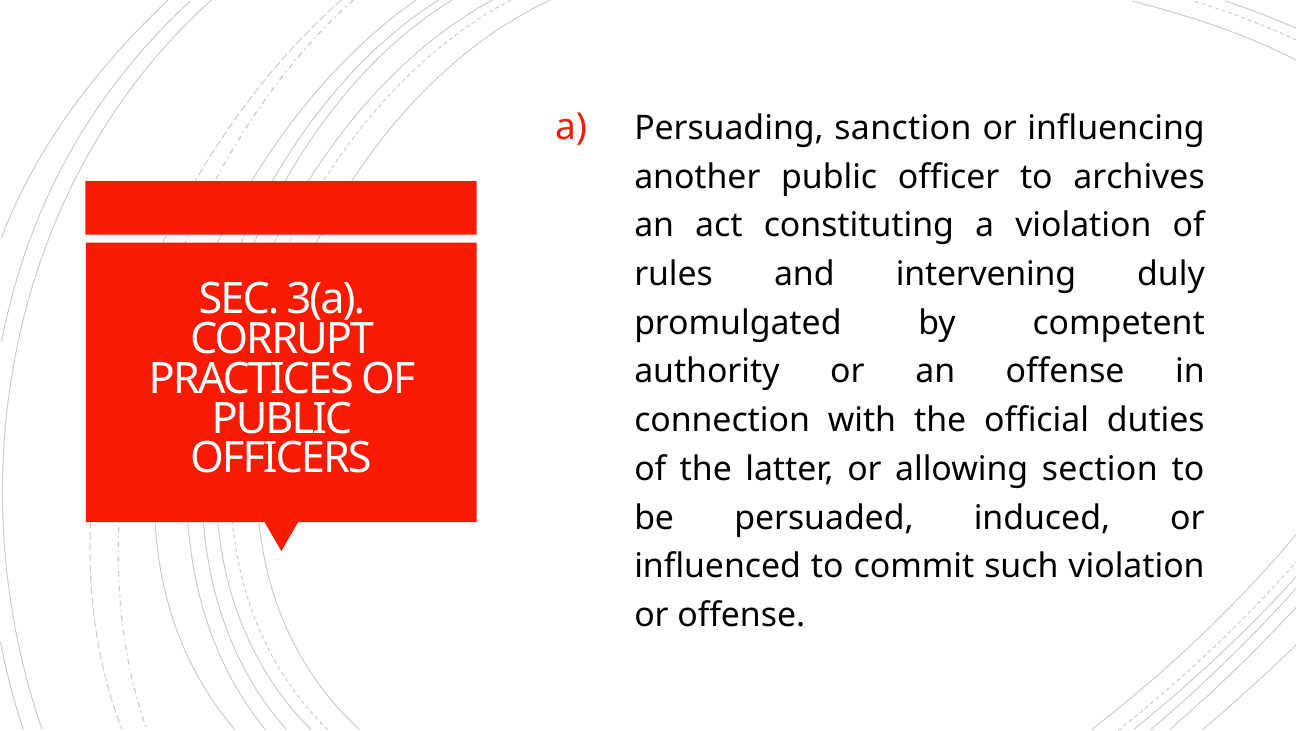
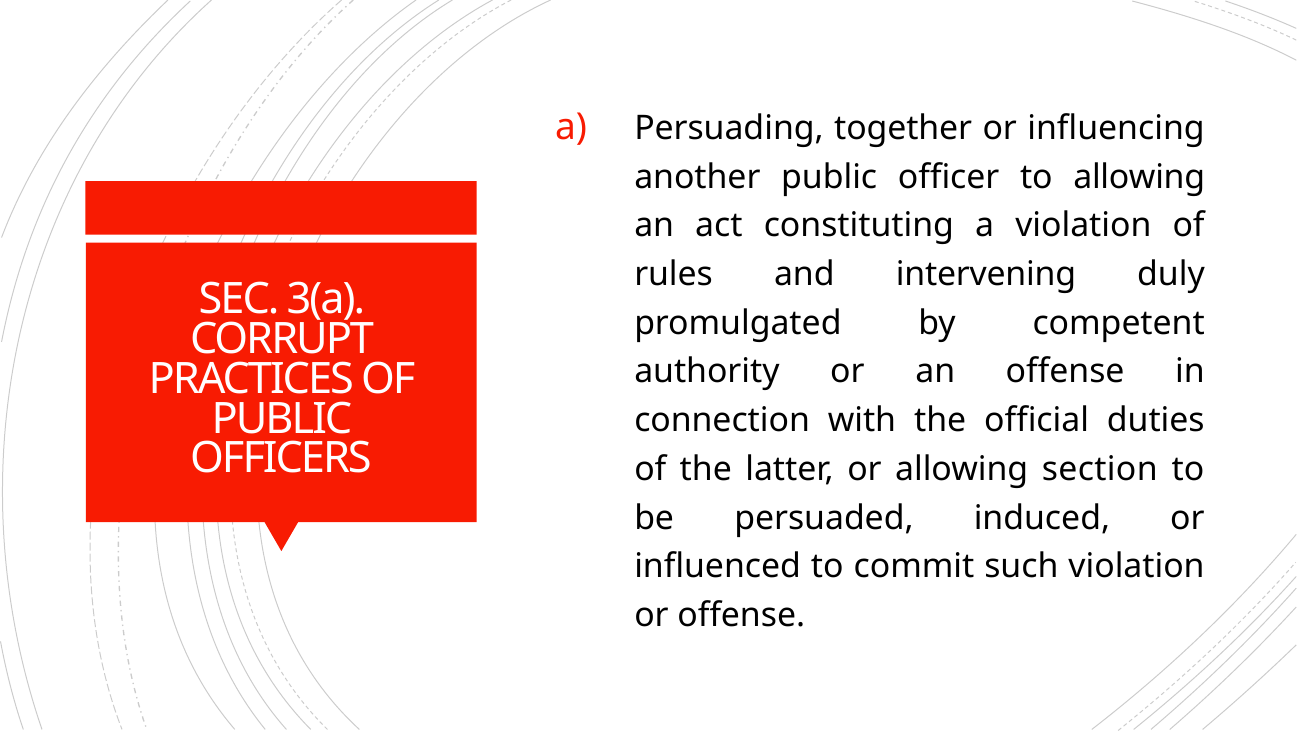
sanction: sanction -> together (903, 128)
to archives: archives -> allowing (1139, 177)
